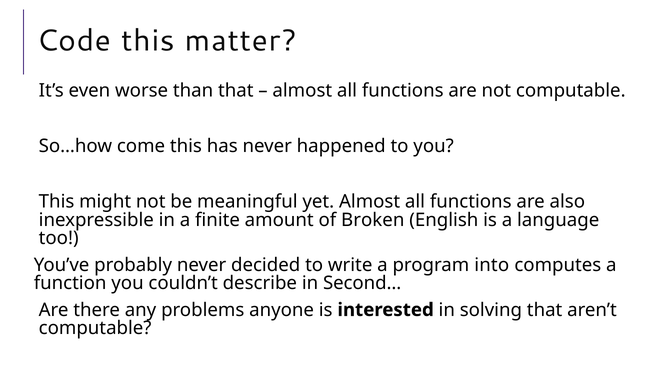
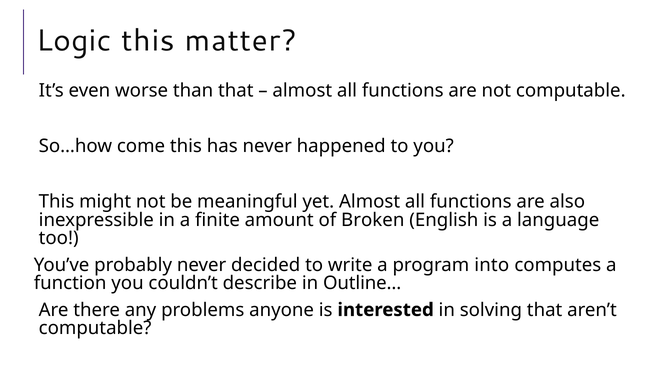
Code: Code -> Logic (74, 41)
Second…: Second… -> Outline… (362, 283)
